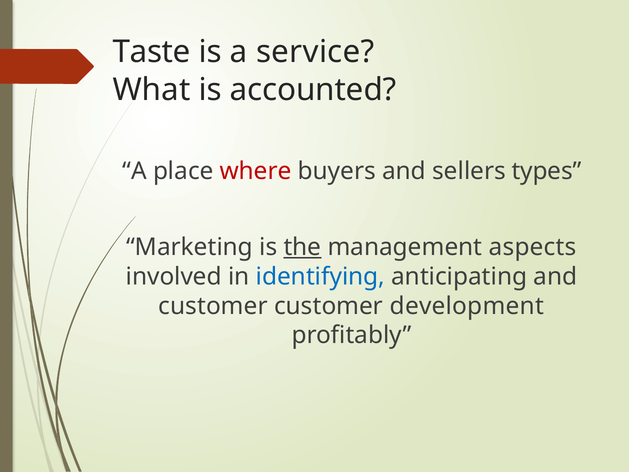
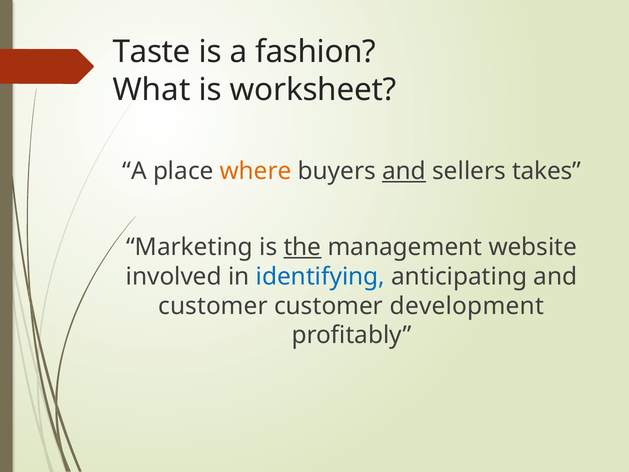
service: service -> fashion (316, 52)
accounted: accounted -> worksheet (313, 90)
where colour: red -> orange (256, 171)
and underline: none -> present (404, 171)
types: types -> takes (547, 171)
aspects: aspects -> website (533, 247)
